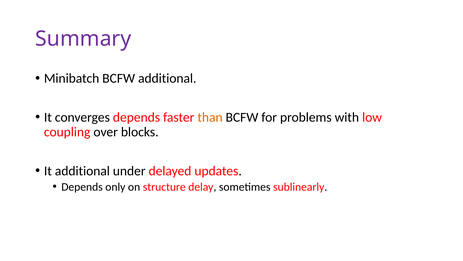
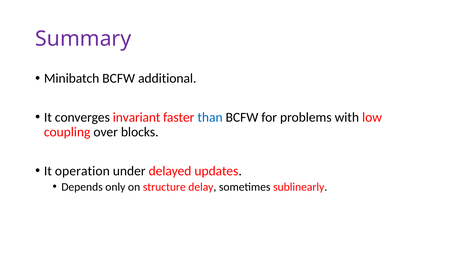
converges depends: depends -> invariant (137, 117)
than colour: orange -> blue (210, 117)
It additional: additional -> operation (82, 171)
